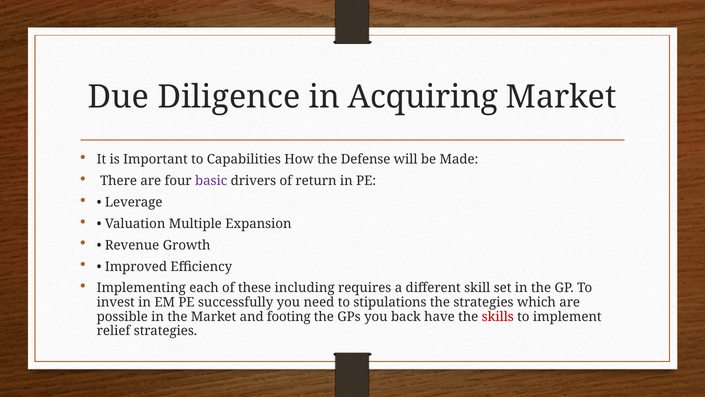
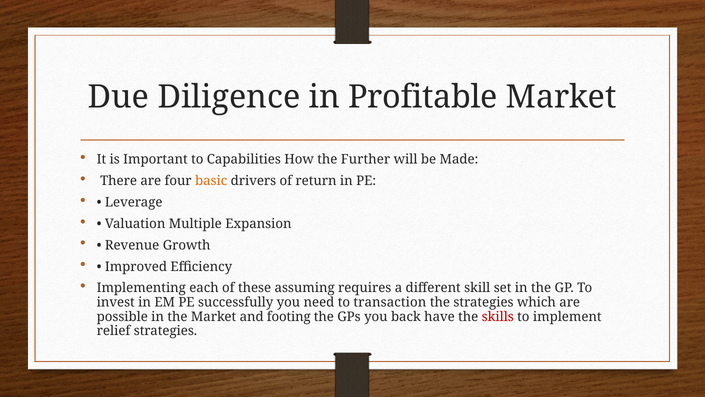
Acquiring: Acquiring -> Profitable (423, 97)
Defense: Defense -> Further (366, 159)
basic colour: purple -> orange (211, 181)
including: including -> assuming (305, 288)
stipulations: stipulations -> transaction (390, 302)
